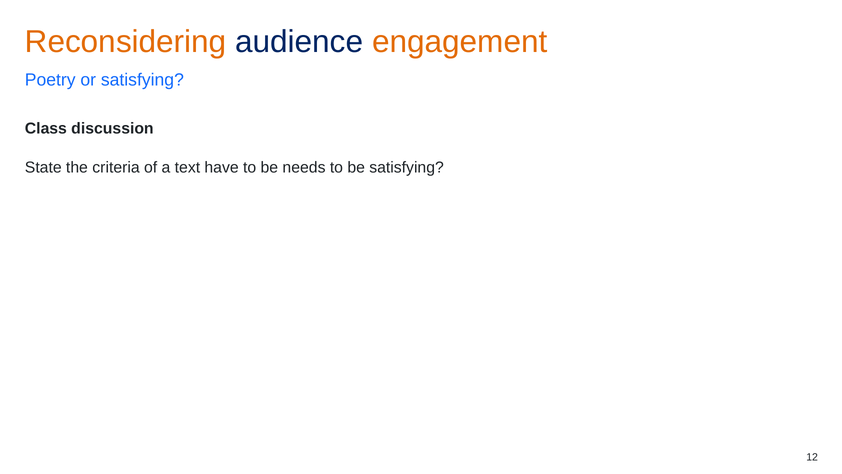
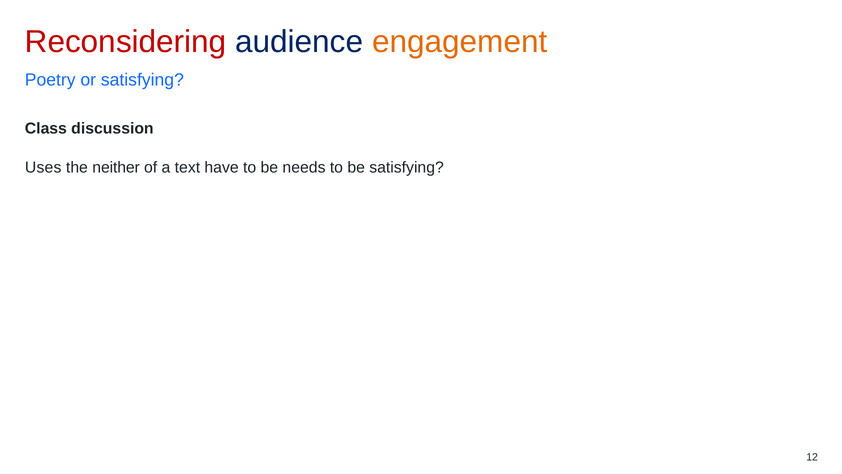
Reconsidering colour: orange -> red (126, 42)
State: State -> Uses (43, 167)
criteria: criteria -> neither (116, 167)
